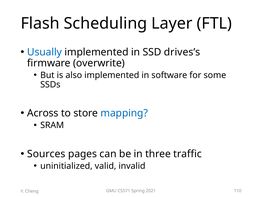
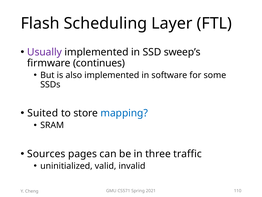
Usually colour: blue -> purple (45, 52)
drives’s: drives’s -> sweep’s (182, 52)
overwrite: overwrite -> continues (99, 63)
Across: Across -> Suited (43, 113)
